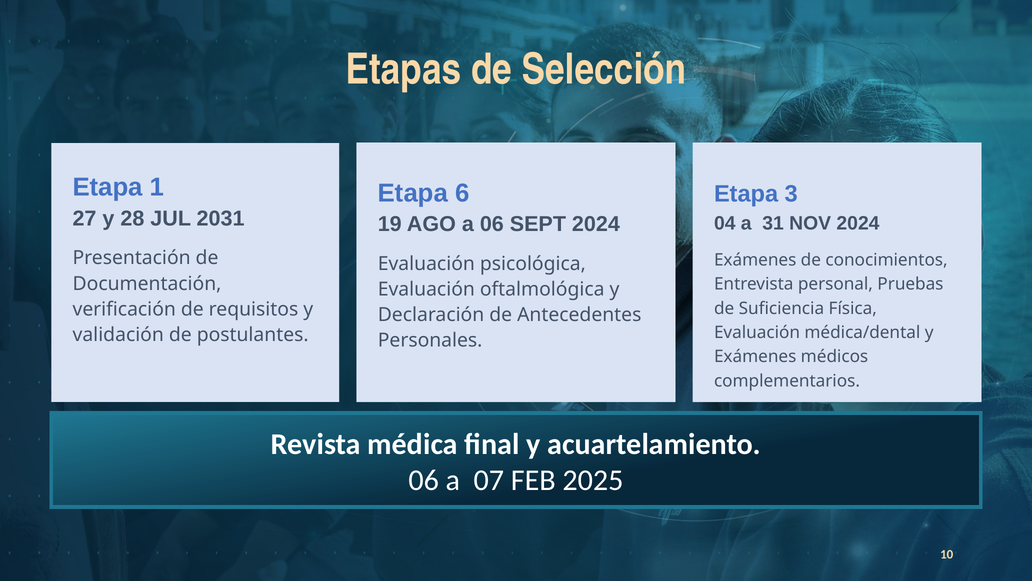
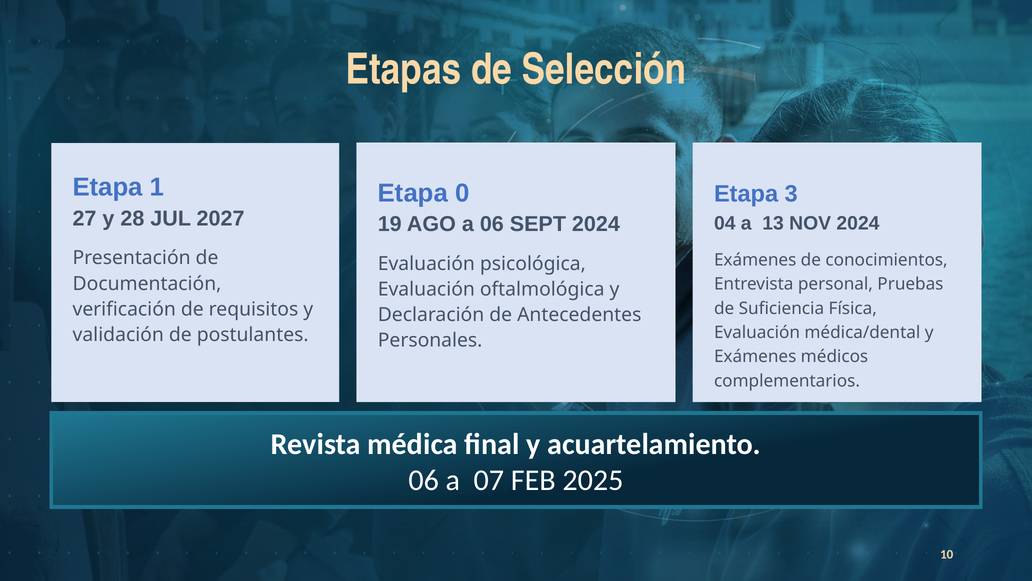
6: 6 -> 0 (462, 193)
2031: 2031 -> 2027 (221, 218)
31: 31 -> 13 (773, 223)
